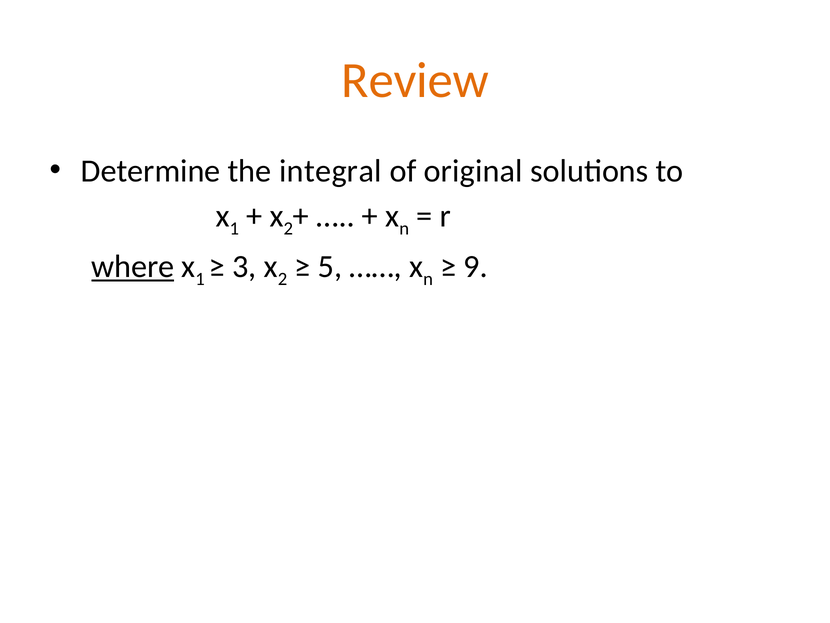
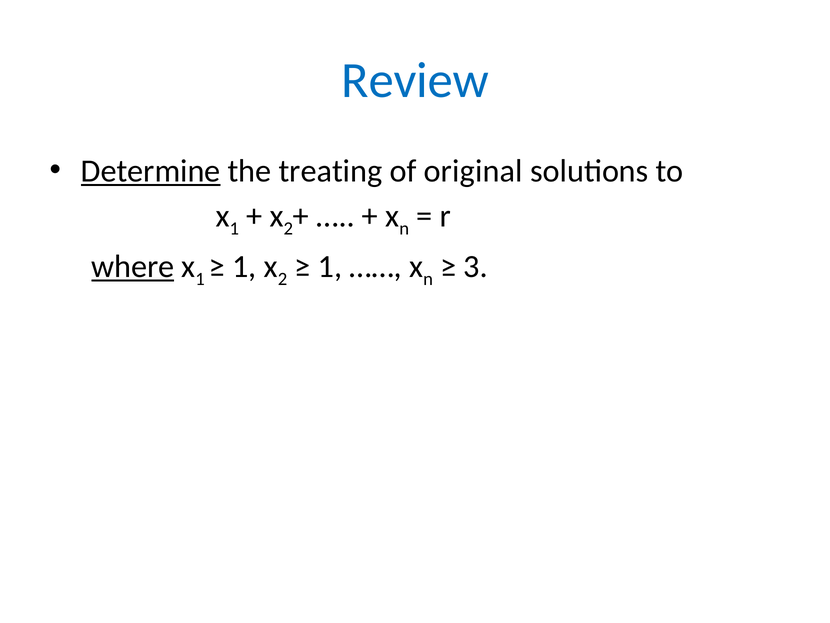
Review colour: orange -> blue (415, 80)
Determine underline: none -> present (151, 171)
integral: integral -> treating (331, 171)
3: 3 -> 1 (244, 267)
5: 5 -> 1 (330, 267)
9: 9 -> 3 (476, 267)
